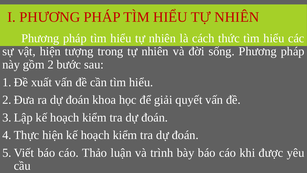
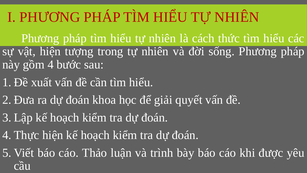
2: 2 -> 4 (51, 65)
